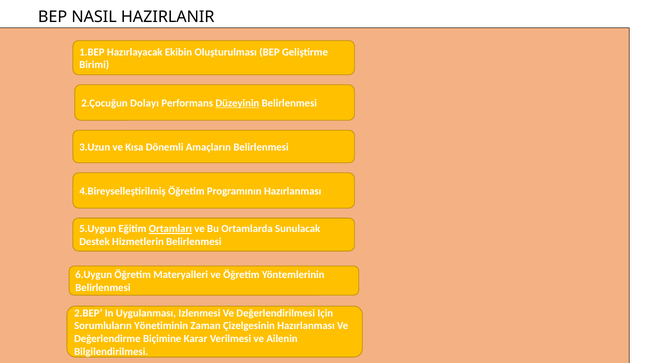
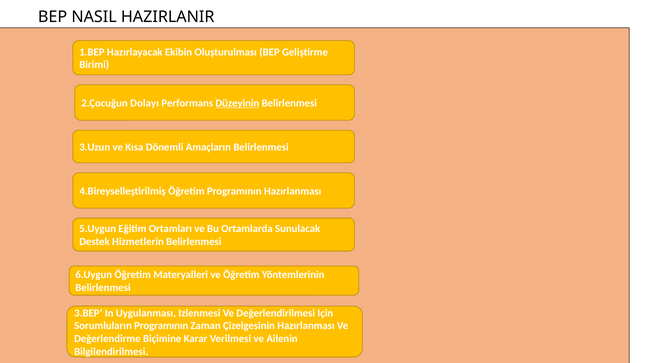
Ortamları underline: present -> none (170, 229)
2.BEP: 2.BEP -> 3.BEP (88, 313)
Sorumluların Yönetiminin: Yönetiminin -> Programının (161, 326)
